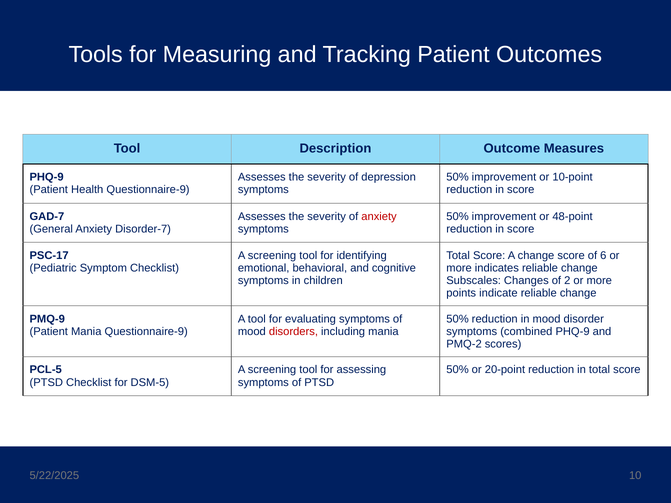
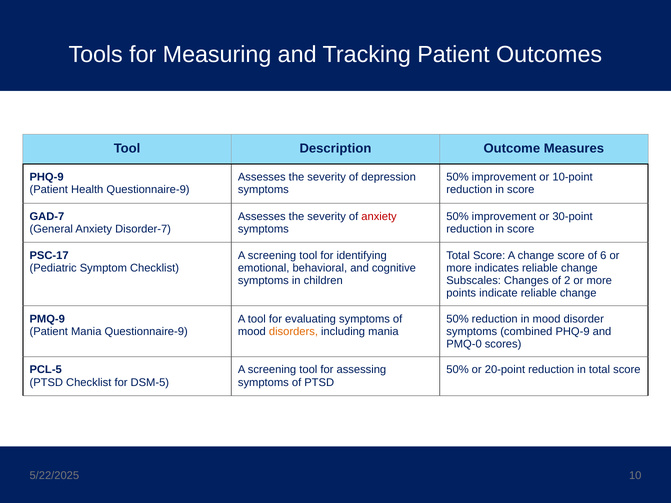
48-point: 48-point -> 30-point (573, 216)
disorders colour: red -> orange (293, 332)
PMQ-2: PMQ-2 -> PMQ-0 (464, 344)
